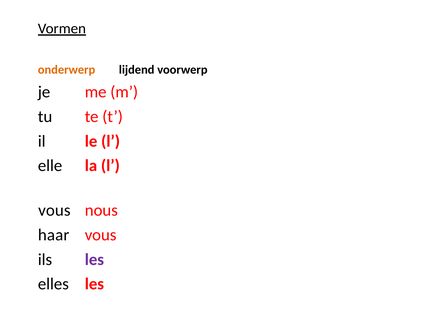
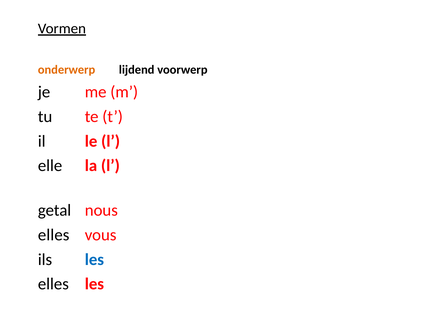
vous: vous -> getal (54, 210)
haar: haar -> elles (54, 235)
les colour: purple -> blue (94, 259)
